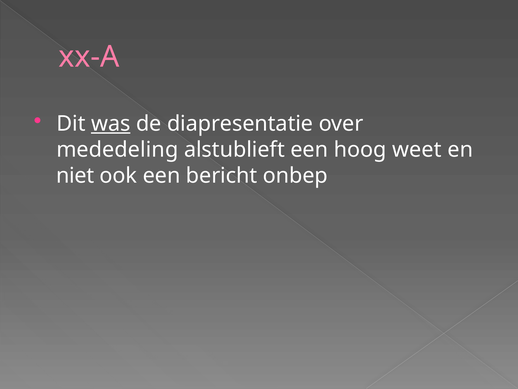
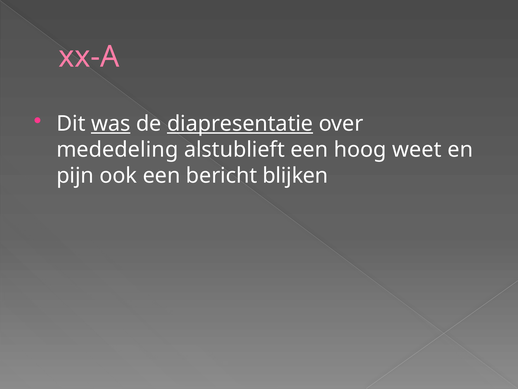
diapresentatie underline: none -> present (240, 124)
niet: niet -> pijn (75, 175)
onbep: onbep -> blijken (295, 175)
